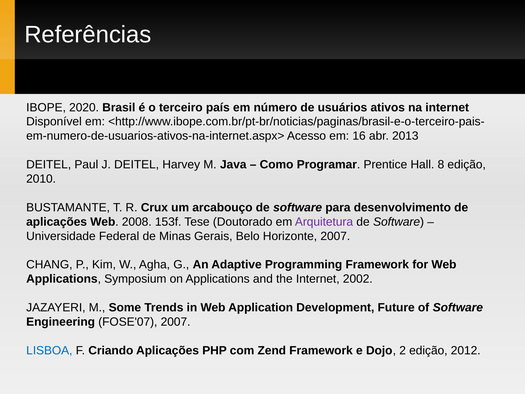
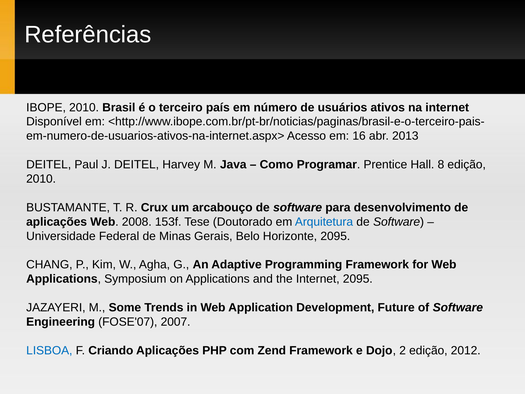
IBOPE 2020: 2020 -> 2010 (84, 107)
Arquitetura colour: purple -> blue (324, 222)
Horizonte 2007: 2007 -> 2095 (335, 236)
Internet 2002: 2002 -> 2095 (358, 279)
